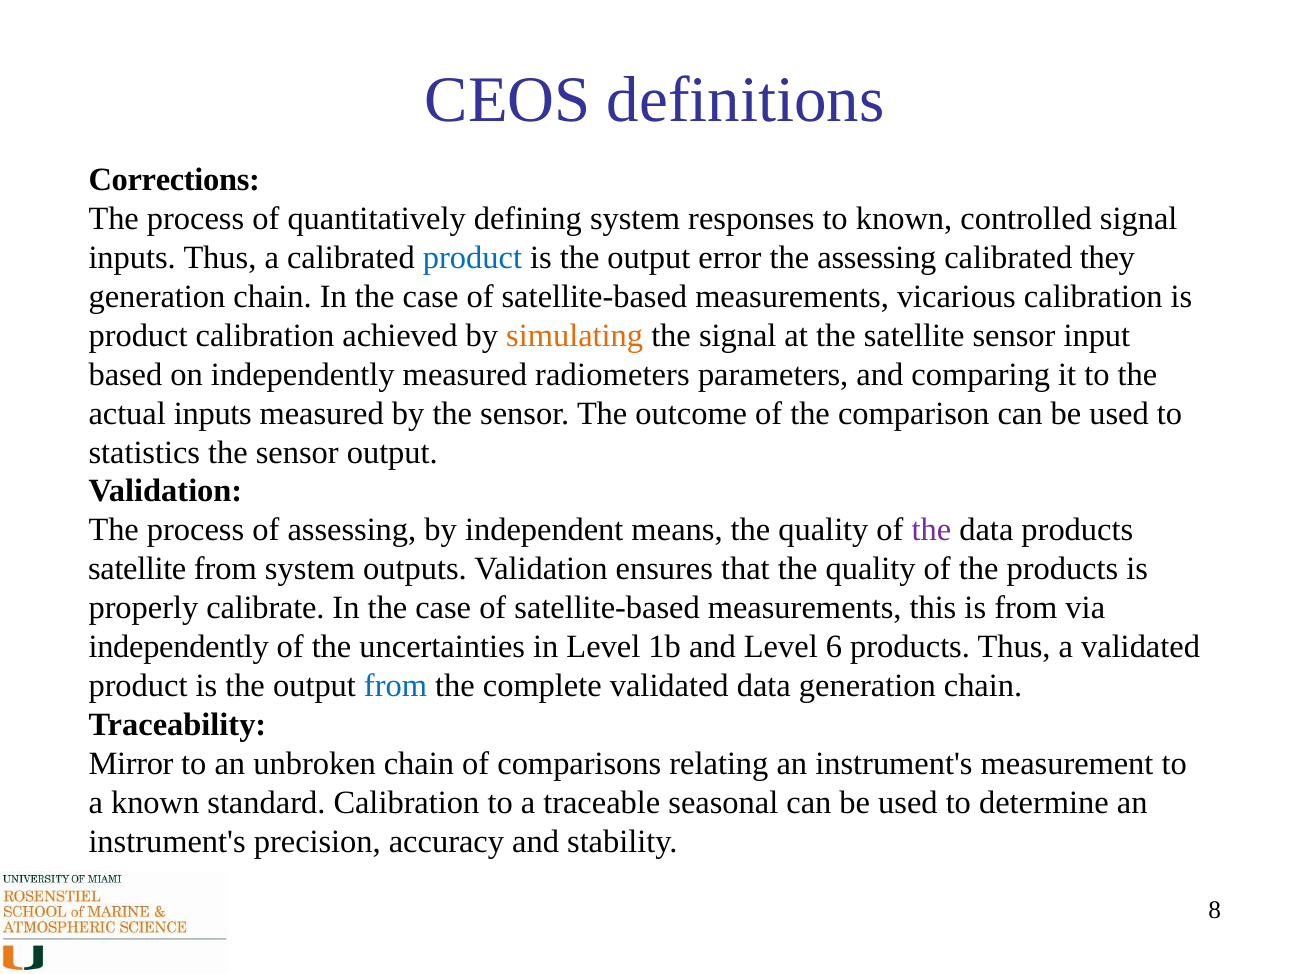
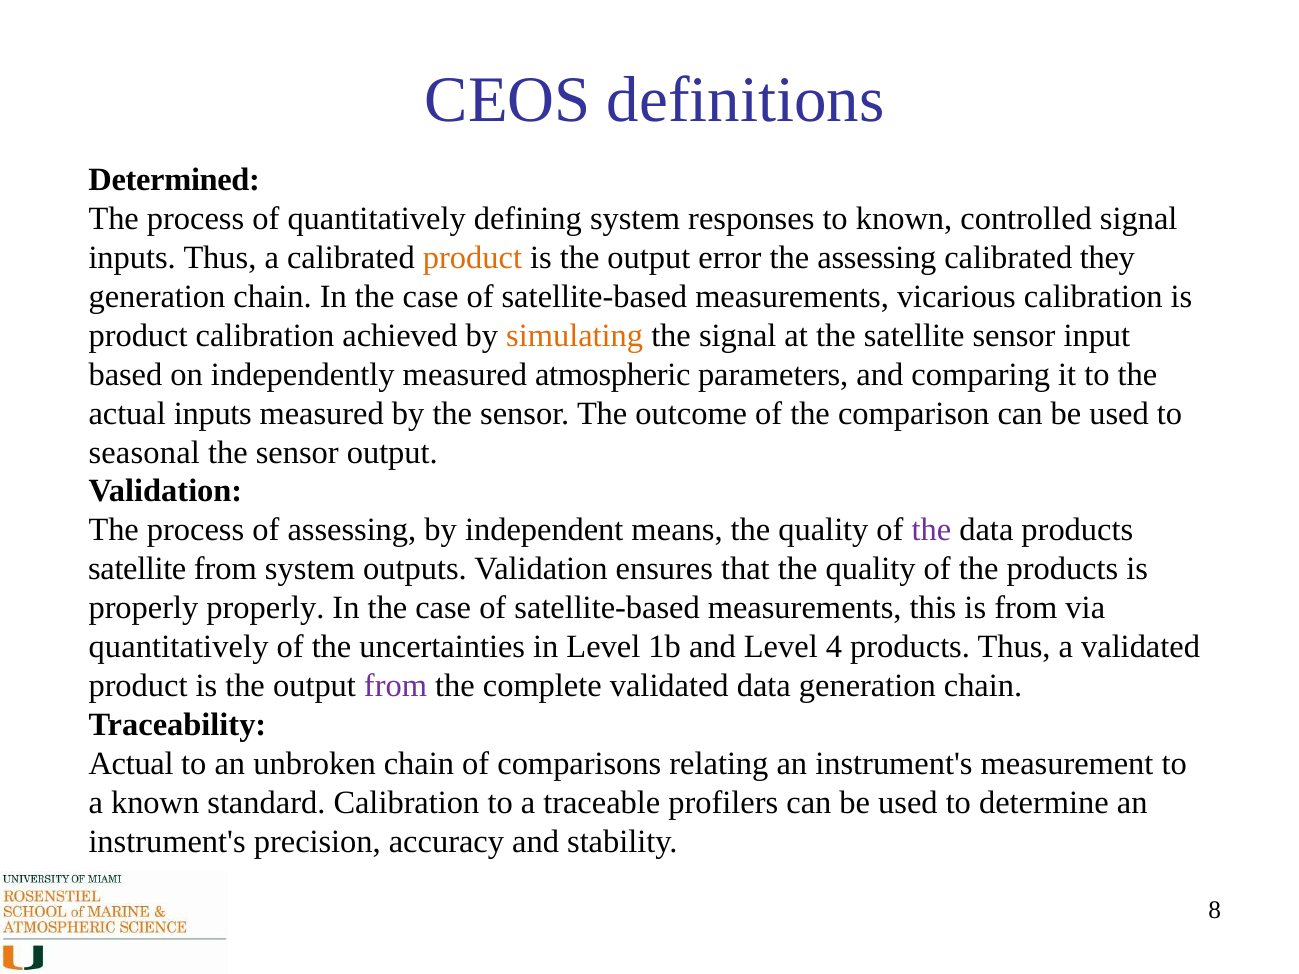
Corrections: Corrections -> Determined (174, 180)
product colour: blue -> orange (472, 258)
radiometers: radiometers -> atmospheric (613, 374)
statistics: statistics -> seasonal (144, 452)
properly calibrate: calibrate -> properly (265, 608)
independently: independently -> quantitatively (179, 647)
6: 6 -> 4 (834, 647)
from colour: blue -> purple (396, 686)
Mirror: Mirror -> Actual (131, 764)
seasonal: seasonal -> profilers (723, 803)
